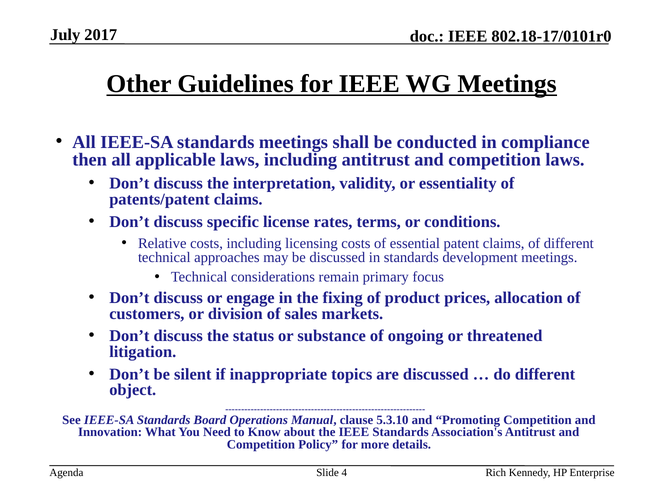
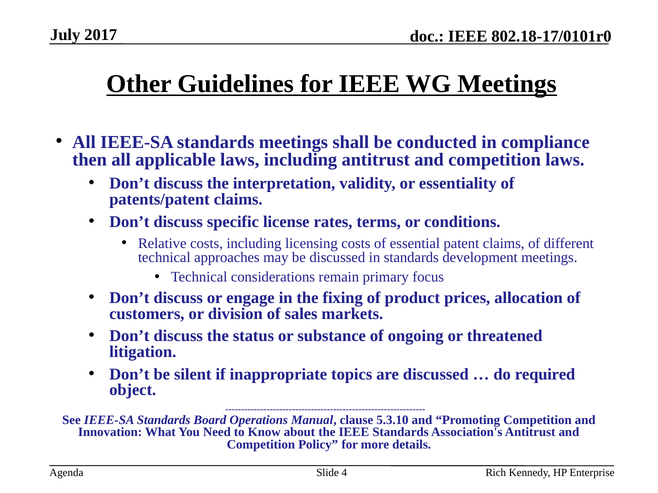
do different: different -> required (545, 375)
